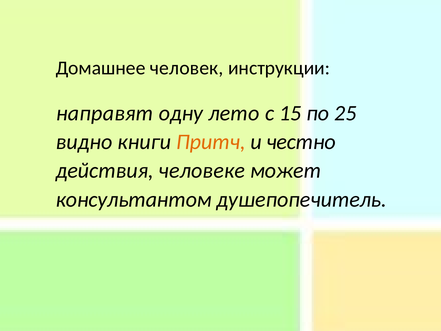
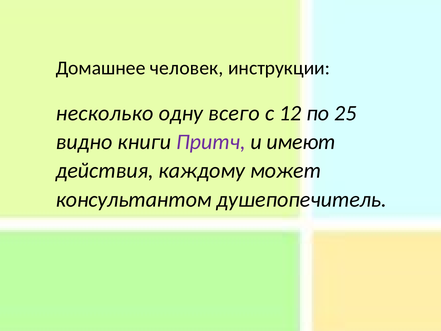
направят: направят -> несколько (105, 113)
лето: лето -> всего (234, 113)
15: 15 -> 12 (290, 113)
Притч colour: orange -> purple (211, 142)
честно: честно -> имеют (301, 142)
человеке: человеке -> каждому (202, 171)
